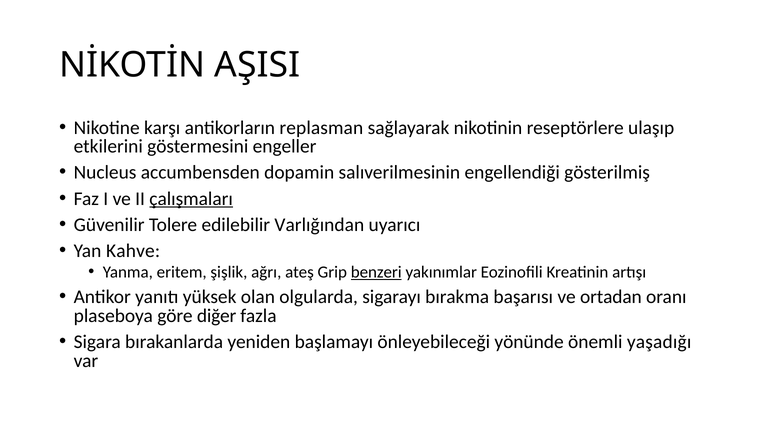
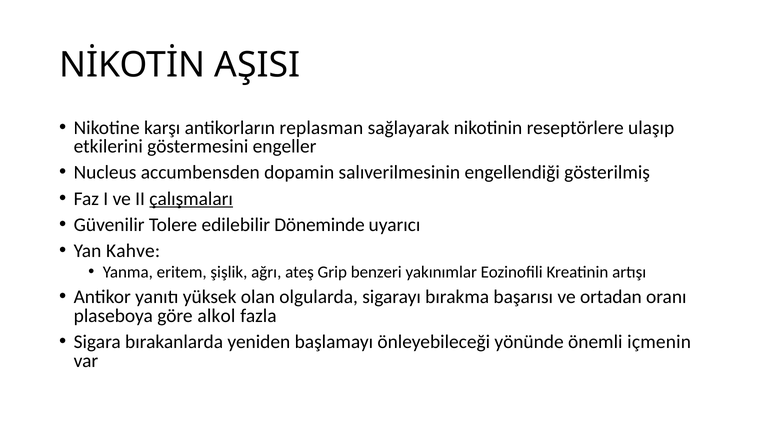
Varlığından: Varlığından -> Döneminde (319, 225)
benzeri underline: present -> none (376, 273)
diğer: diğer -> alkol (216, 316)
yaşadığı: yaşadığı -> içmenin (659, 342)
